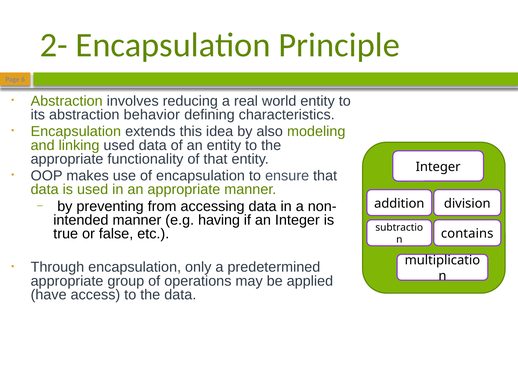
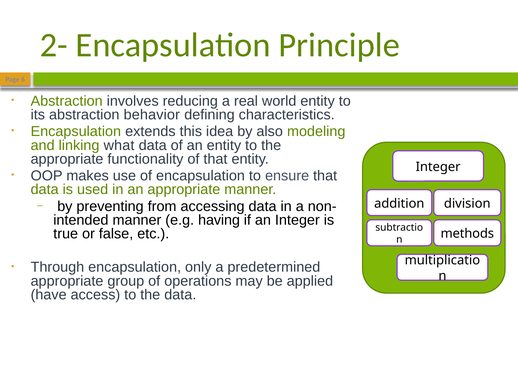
linking used: used -> what (119, 145)
contains: contains -> methods (467, 234)
